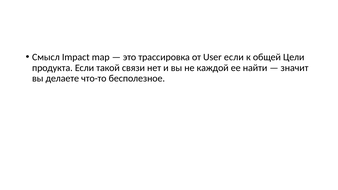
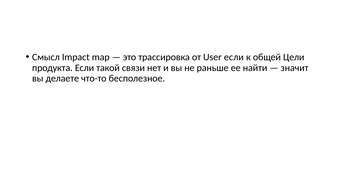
каждой: каждой -> раньше (213, 68)
